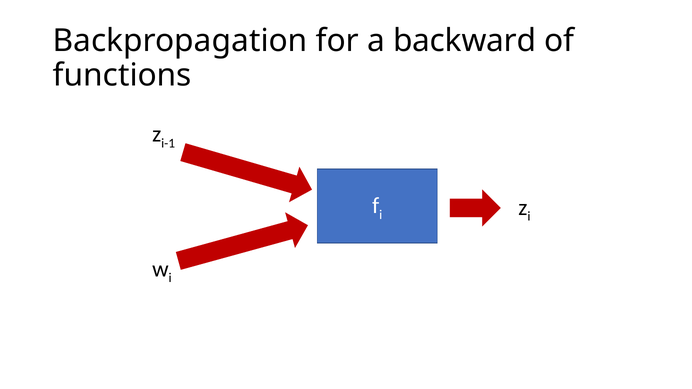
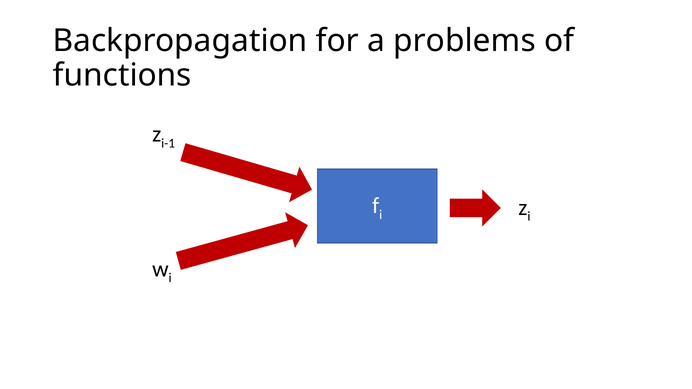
backward: backward -> problems (464, 41)
